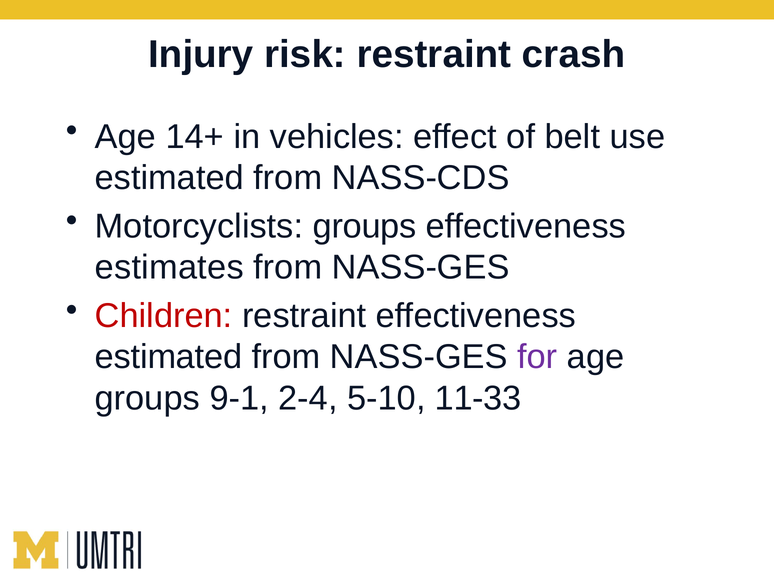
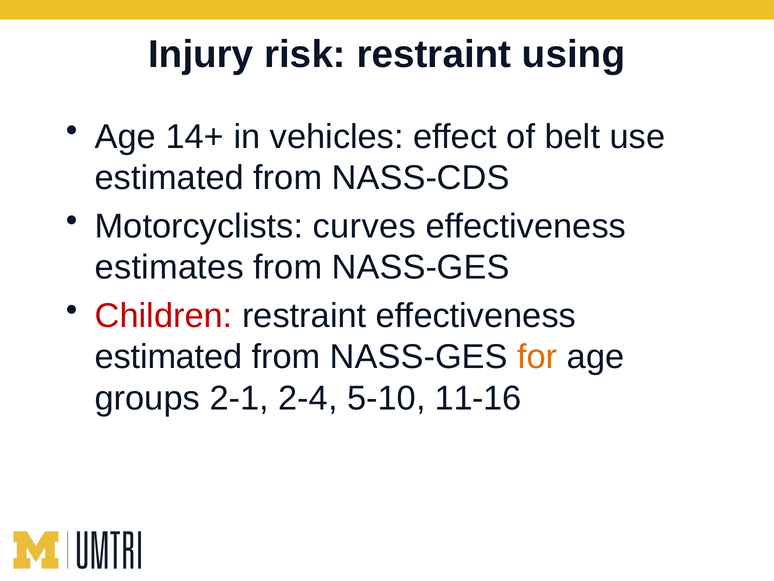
crash: crash -> using (574, 54)
Motorcyclists groups: groups -> curves (364, 226)
for colour: purple -> orange (537, 357)
9-1: 9-1 -> 2-1 (239, 398)
11-33: 11-33 -> 11-16 (478, 398)
